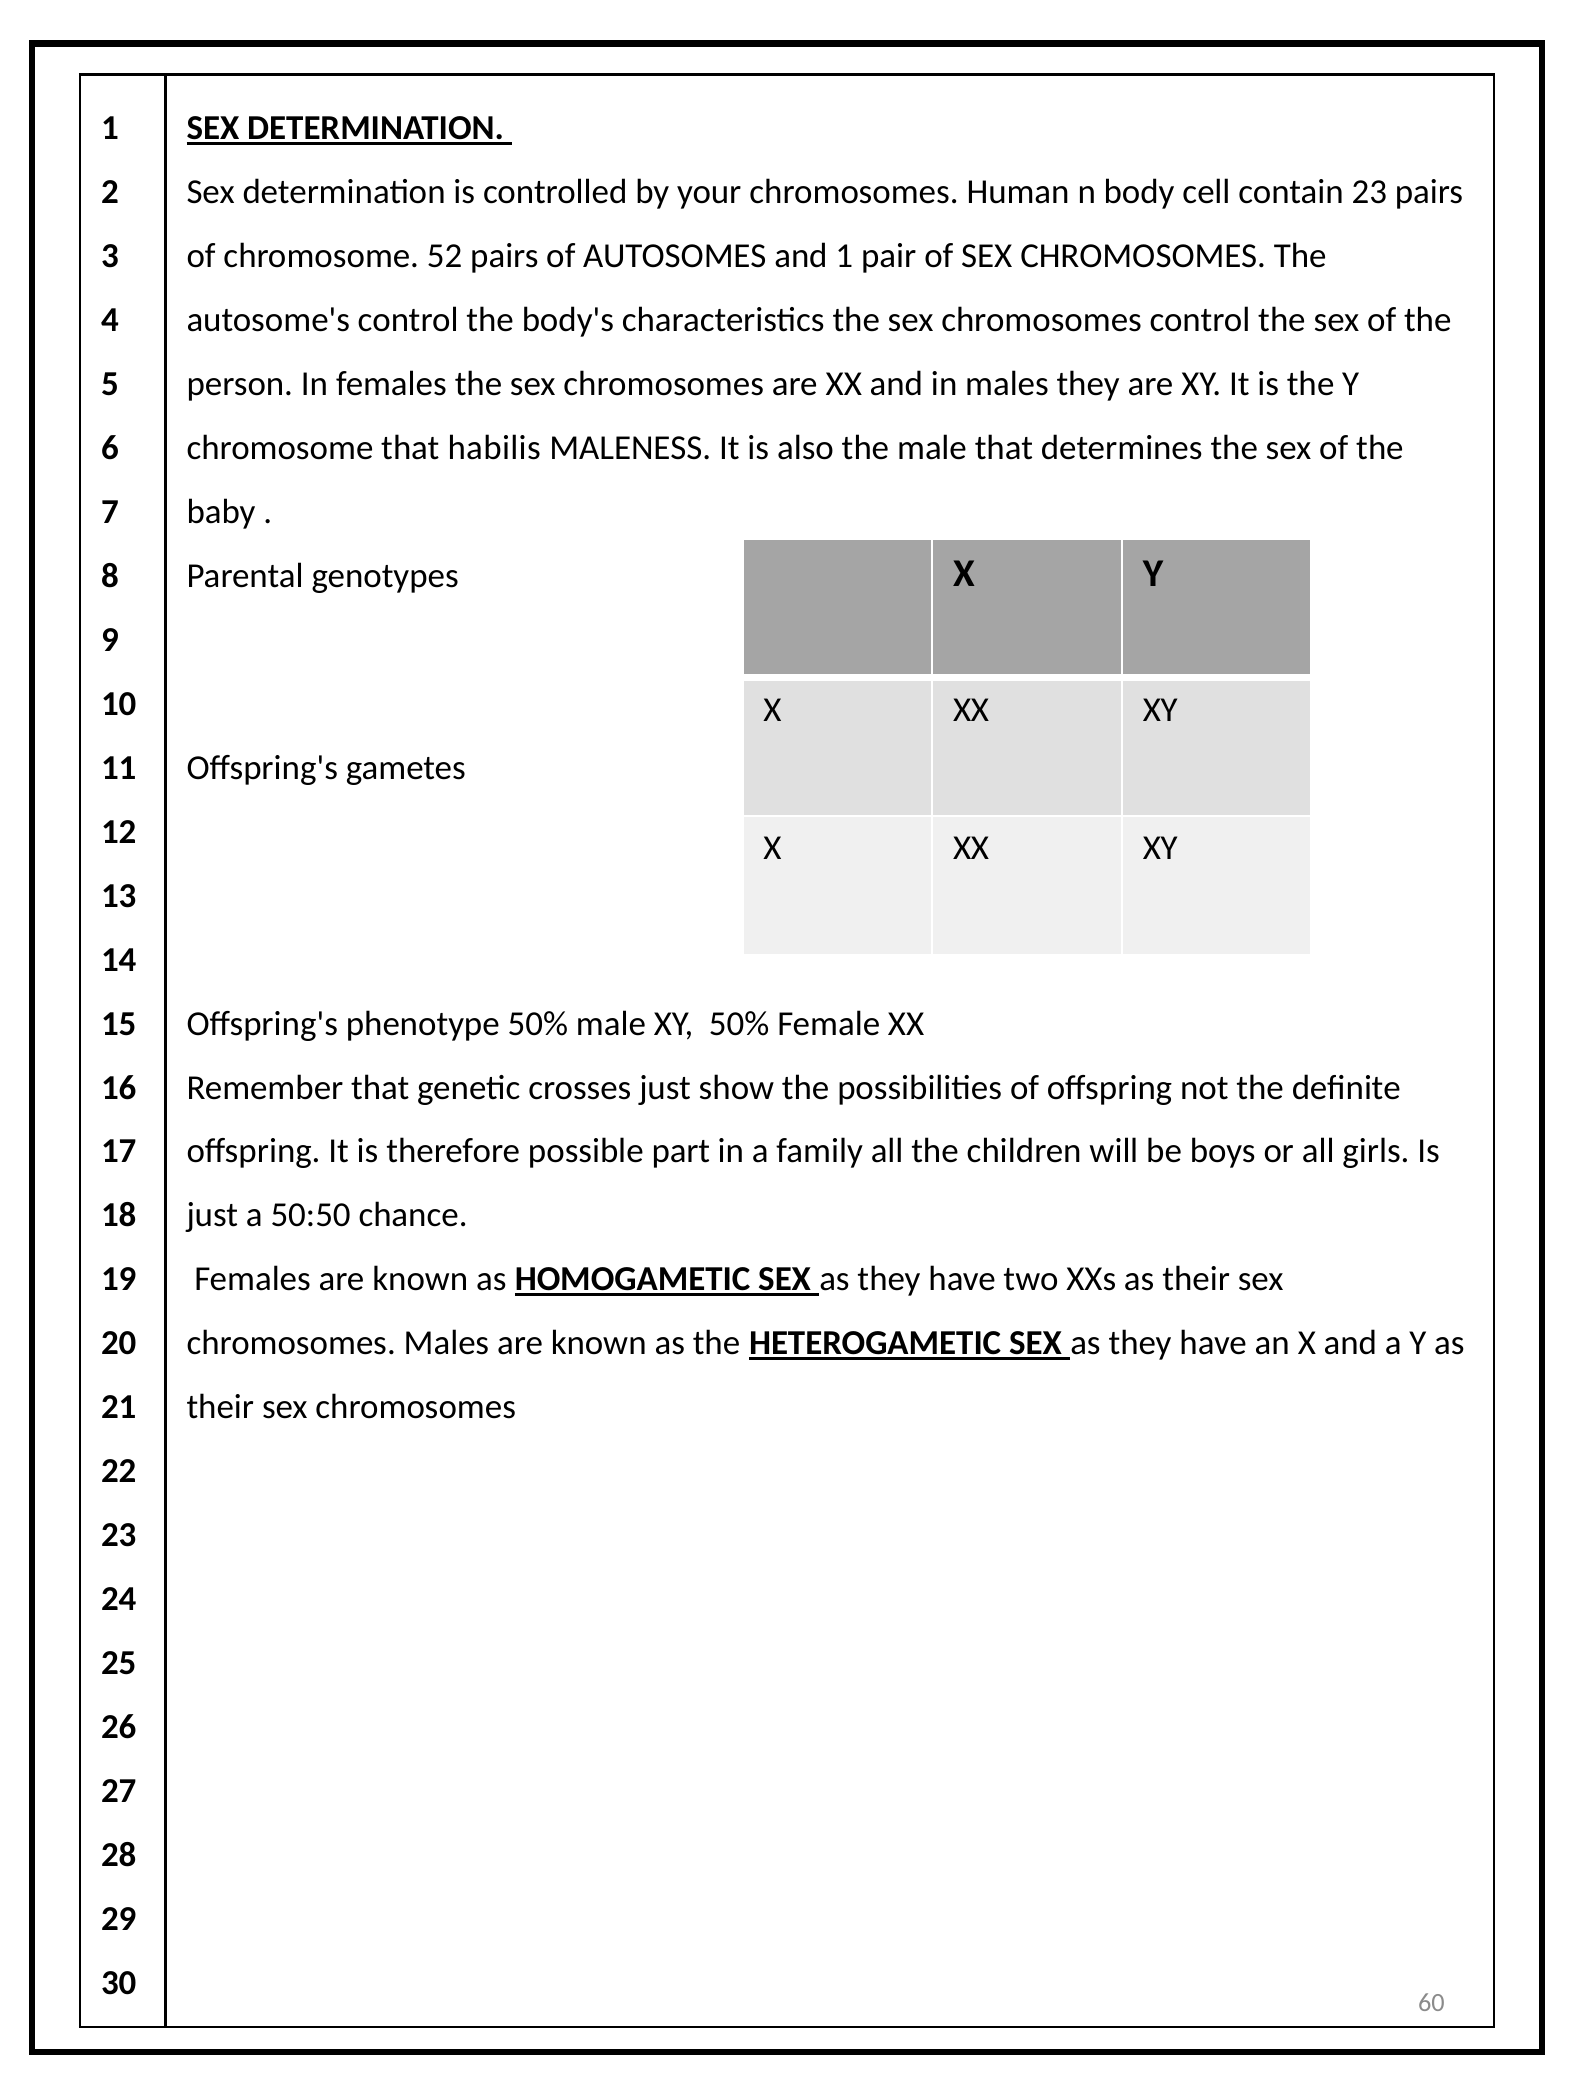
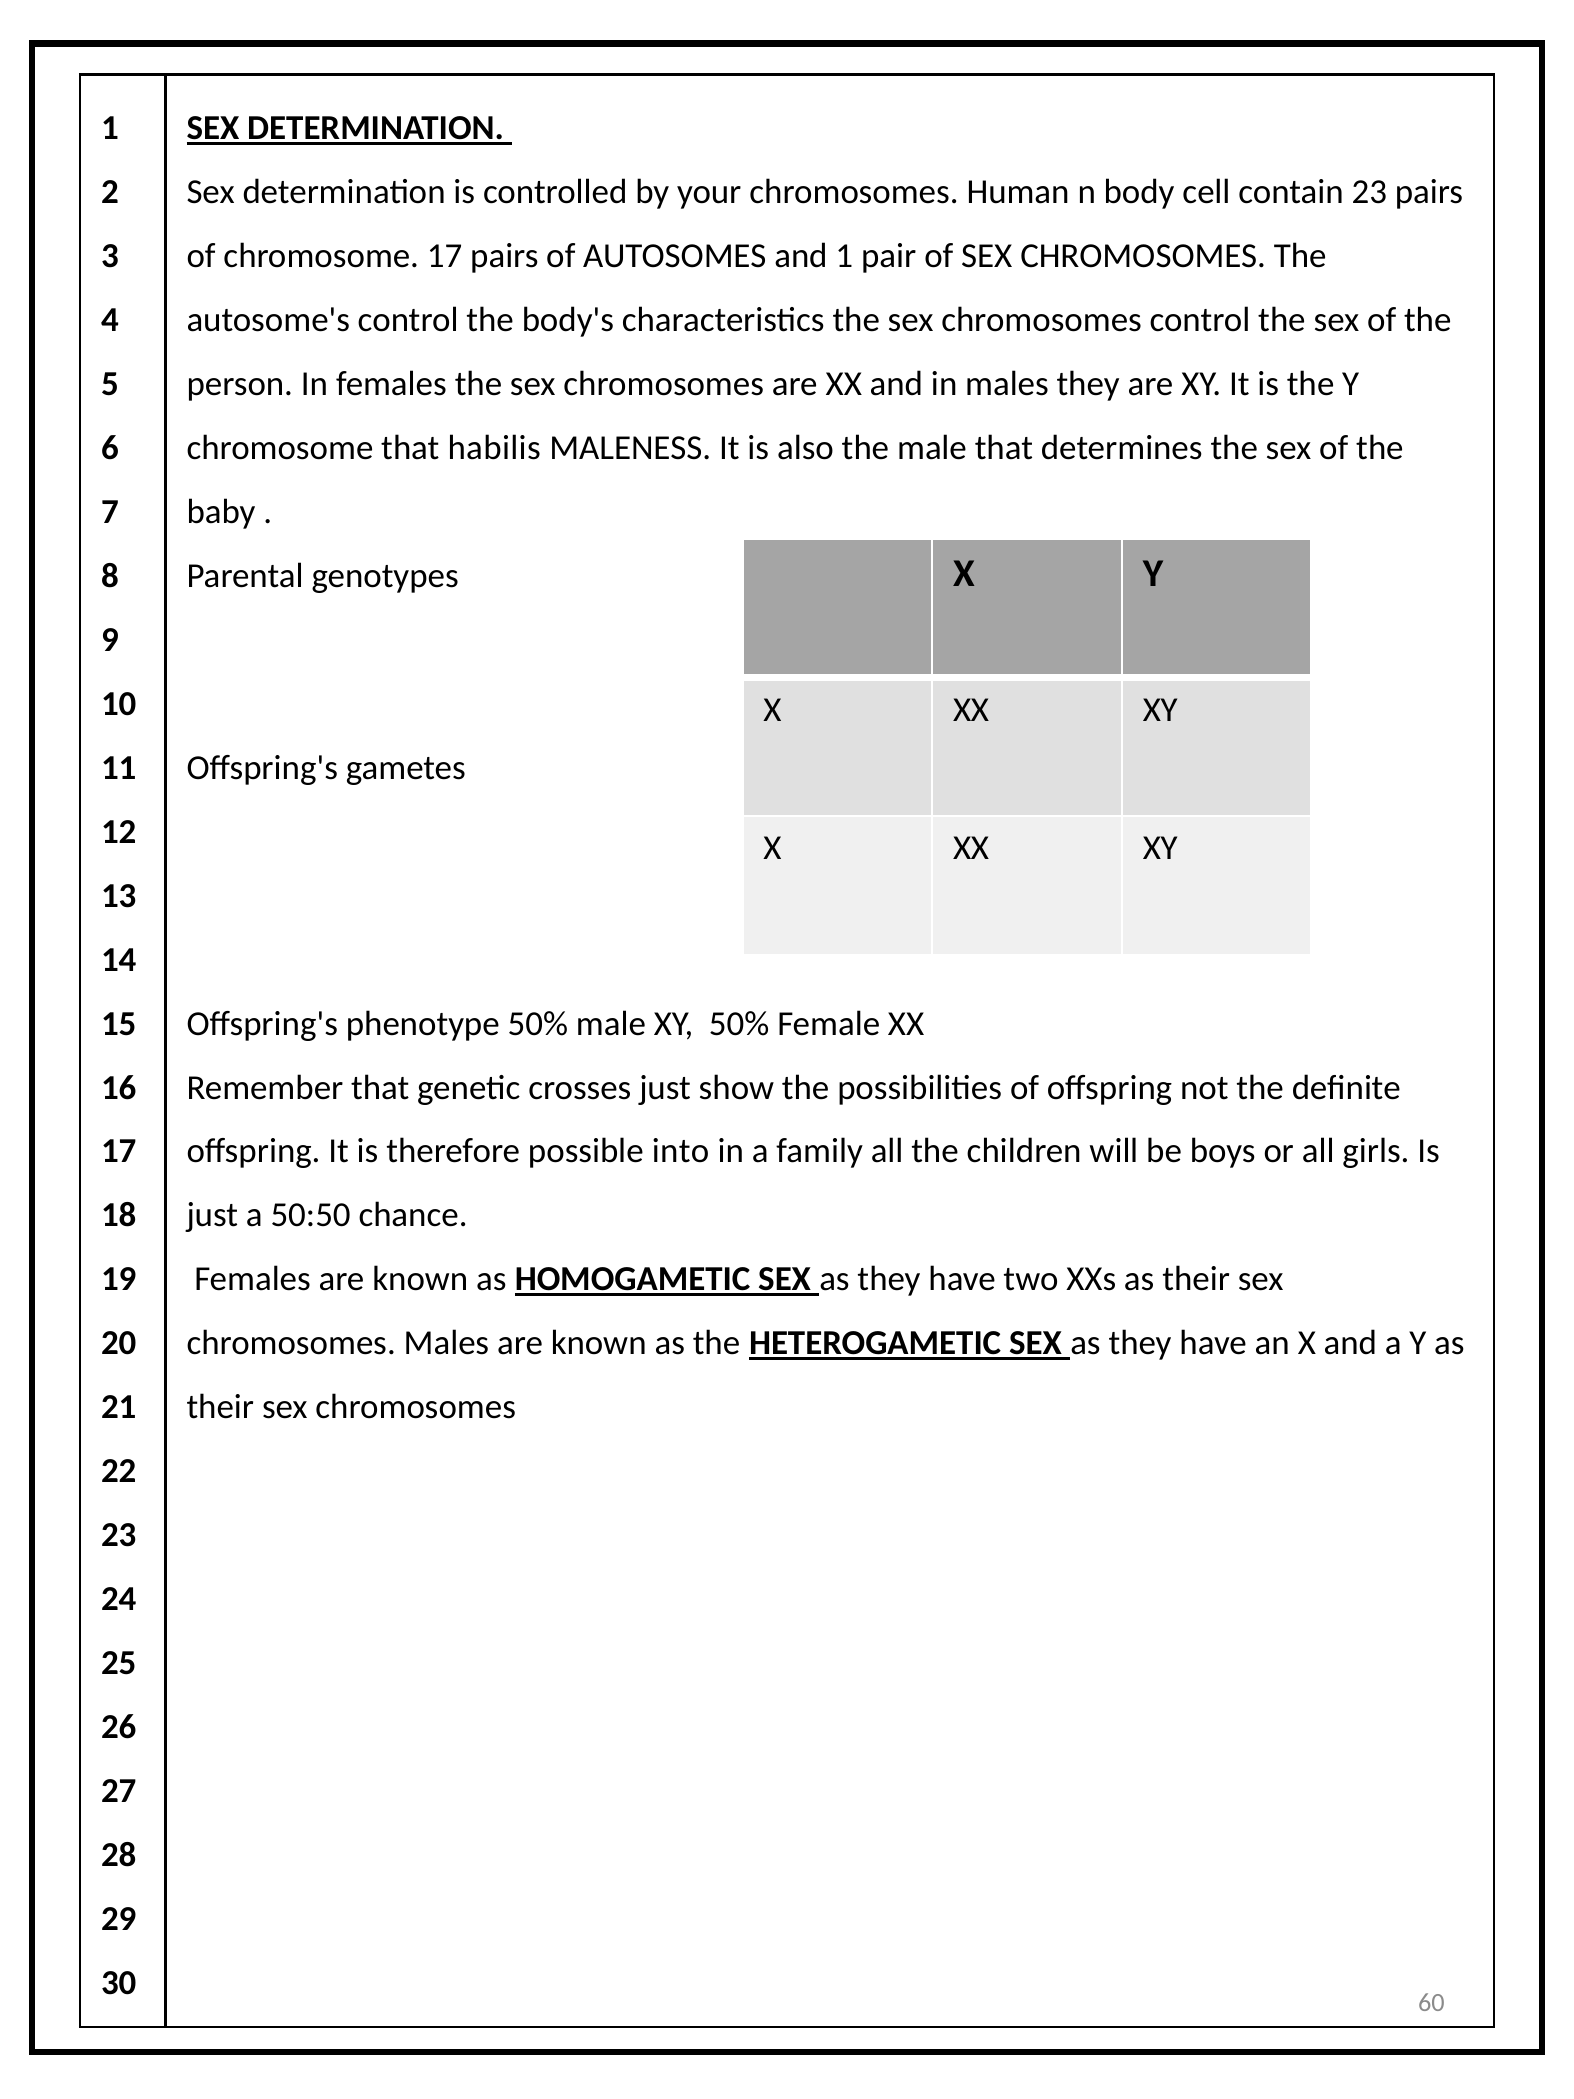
chromosome 52: 52 -> 17 (445, 256)
part: part -> into (681, 1151)
